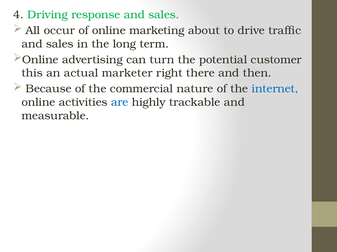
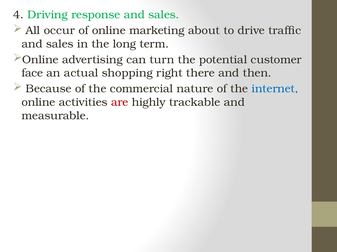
this: this -> face (32, 73)
marketer: marketer -> shopping (127, 73)
are colour: blue -> red (120, 102)
